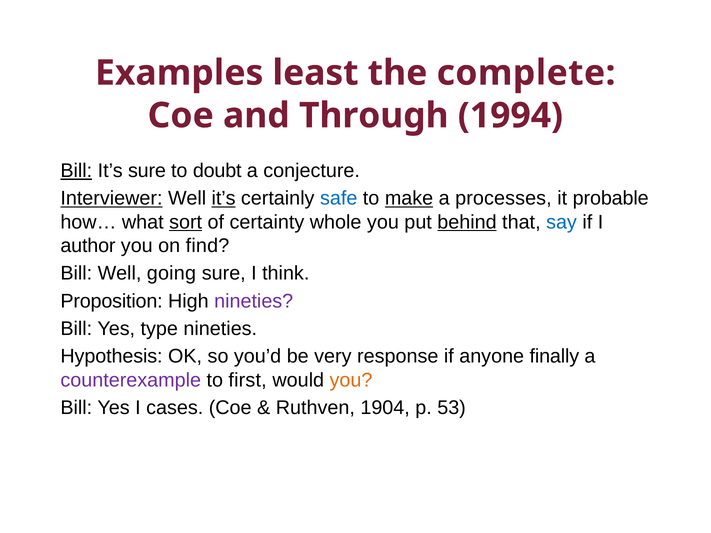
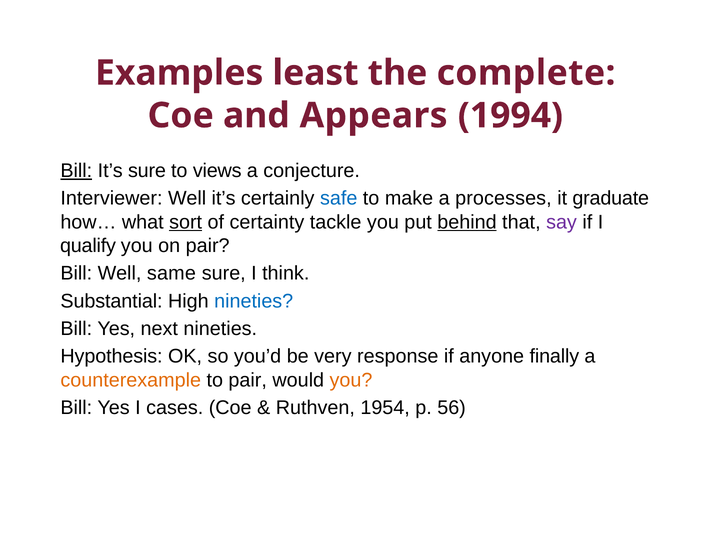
Through: Through -> Appears (374, 116)
doubt: doubt -> views (217, 171)
Interviewer underline: present -> none (111, 198)
it’s underline: present -> none (224, 198)
make underline: present -> none (409, 198)
probable: probable -> graduate (611, 198)
whole: whole -> tackle (336, 222)
say colour: blue -> purple (561, 222)
author: author -> qualify (88, 246)
on find: find -> pair (208, 246)
going: going -> same (171, 274)
Proposition: Proposition -> Substantial (112, 301)
nineties colour: purple -> blue (254, 301)
type: type -> next (159, 329)
counterexample colour: purple -> orange (131, 380)
to first: first -> pair (248, 380)
1904: 1904 -> 1954 (385, 408)
53: 53 -> 56 (452, 408)
